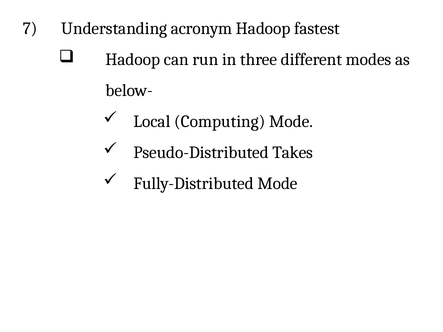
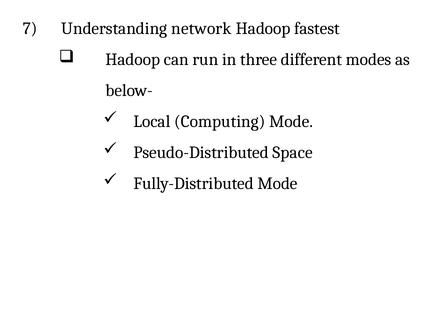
acronym: acronym -> network (201, 28)
Takes: Takes -> Space (293, 153)
